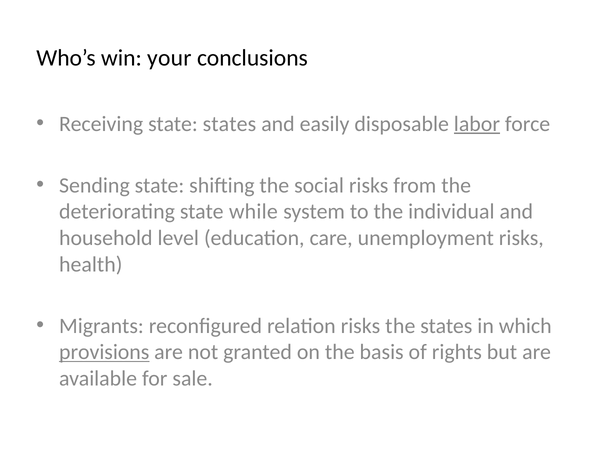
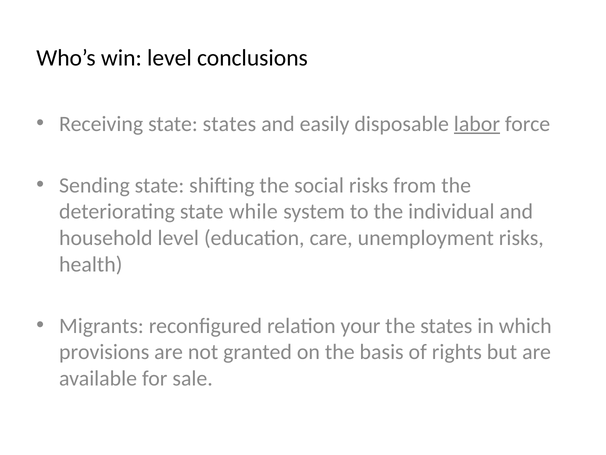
win your: your -> level (169, 58)
relation risks: risks -> your (361, 325)
provisions underline: present -> none (104, 352)
